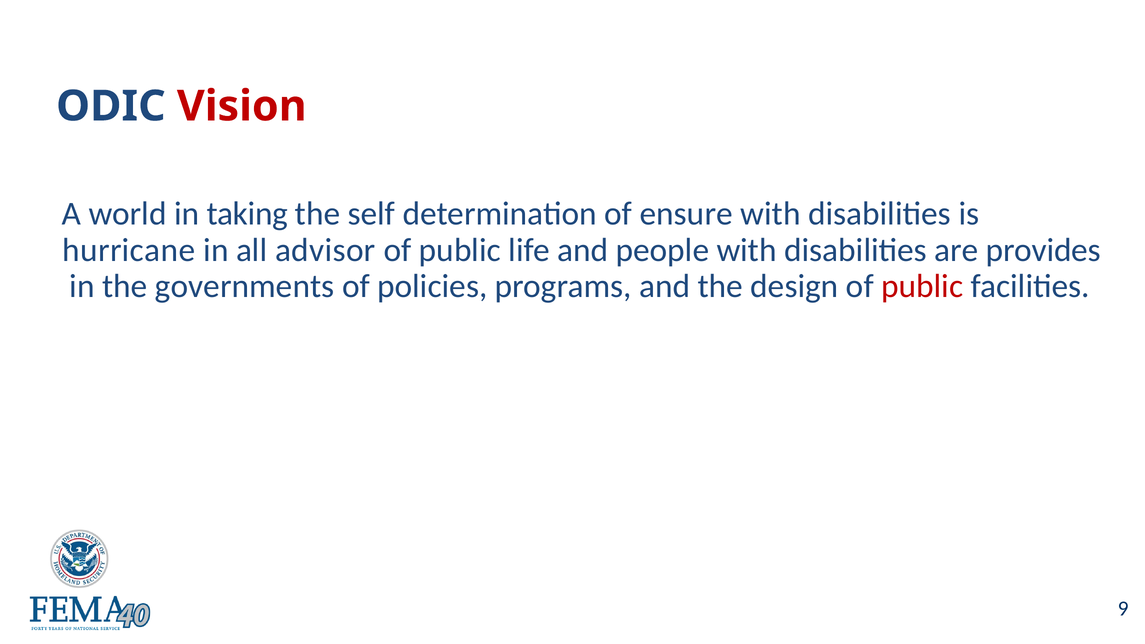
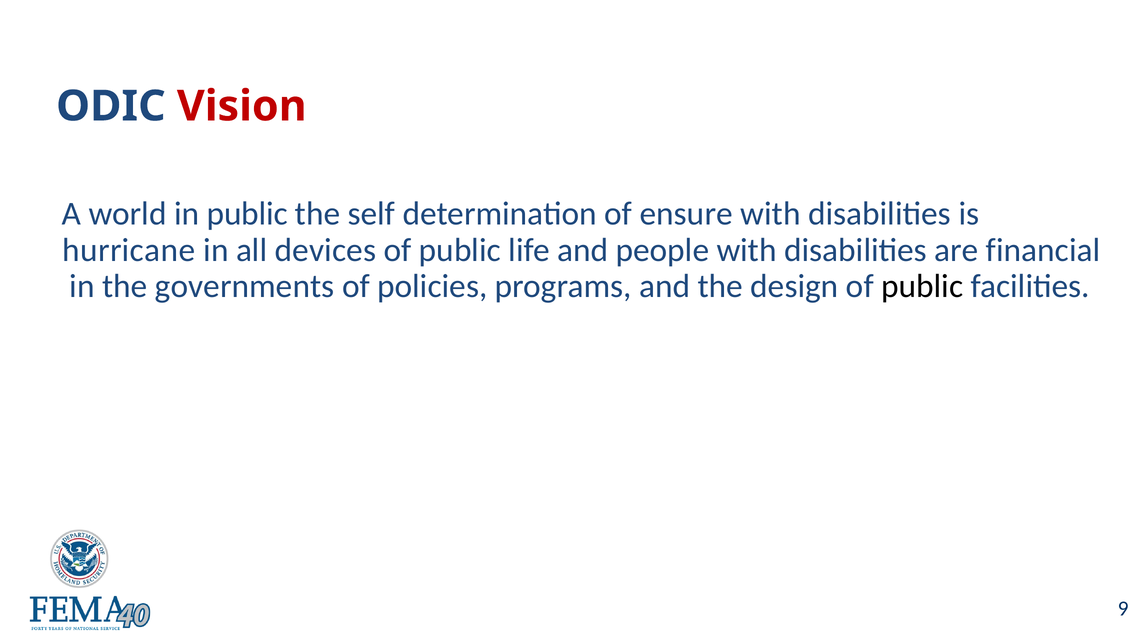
in taking: taking -> public (247, 214)
advisor: advisor -> devices (325, 250)
provides: provides -> financial (1043, 250)
public colour: red -> black (922, 286)
